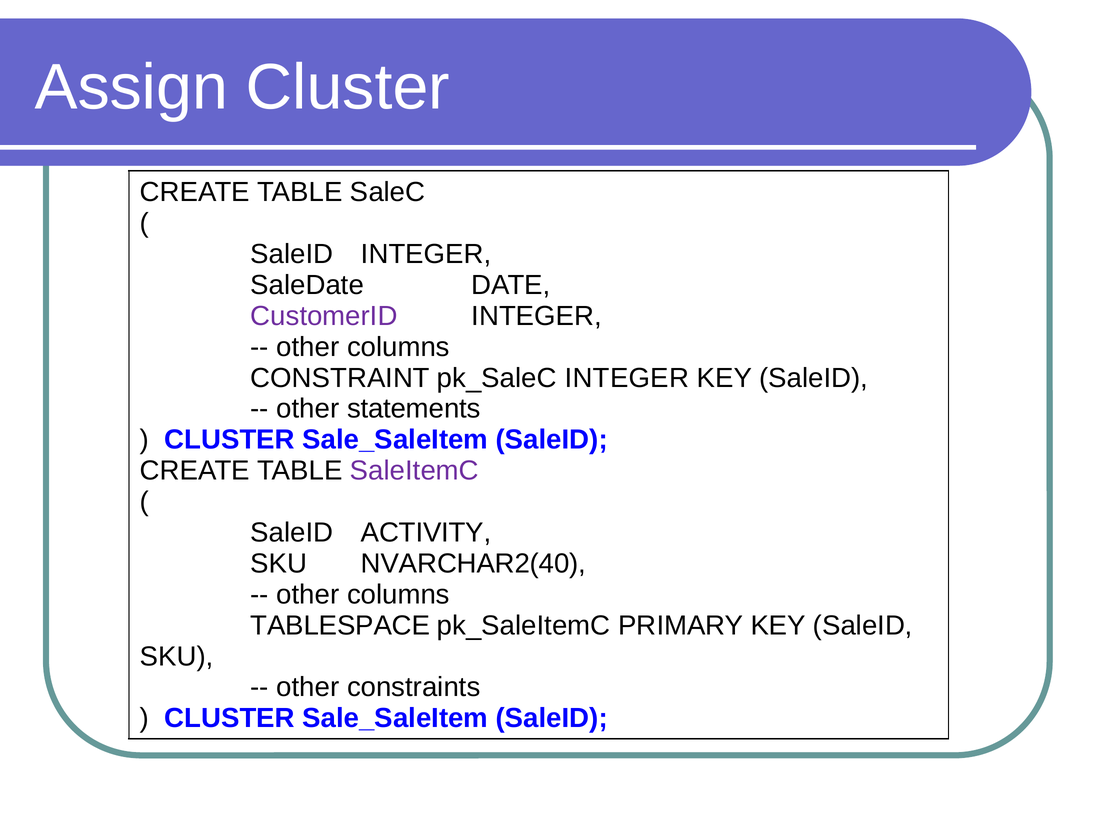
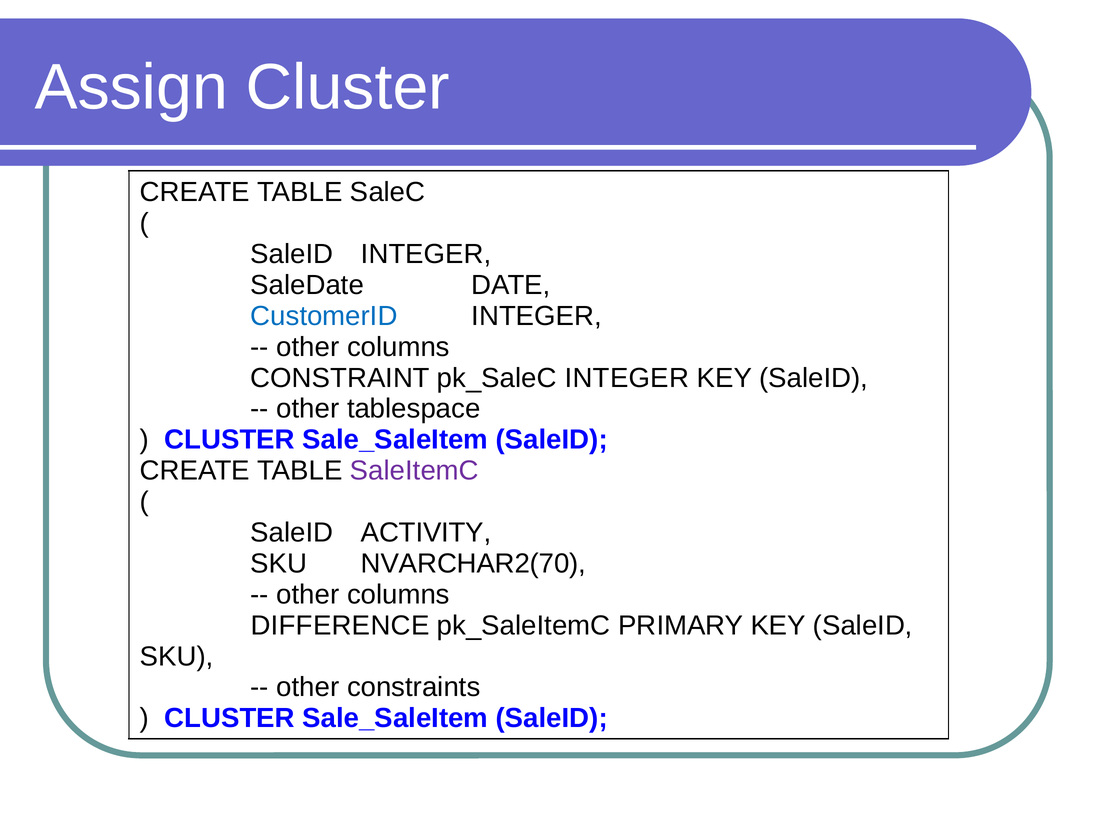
CustomerID colour: purple -> blue (324, 316)
statements: statements -> tablespace (414, 409)
NVARCHAR2(40: NVARCHAR2(40 -> NVARCHAR2(70 (473, 563)
TABLESPACE: TABLESPACE -> DIFFERENCE (340, 625)
